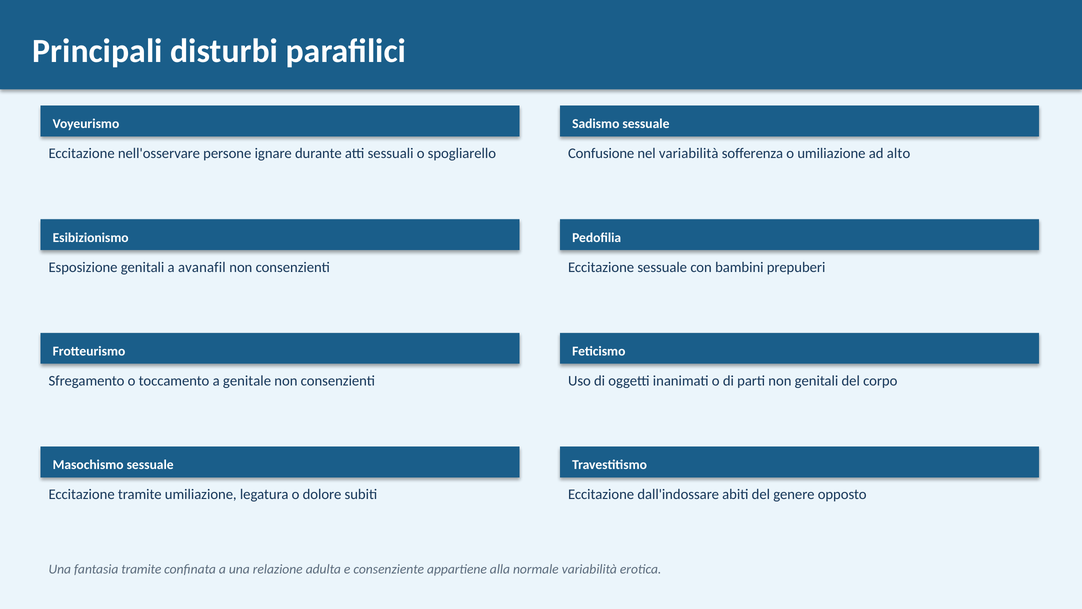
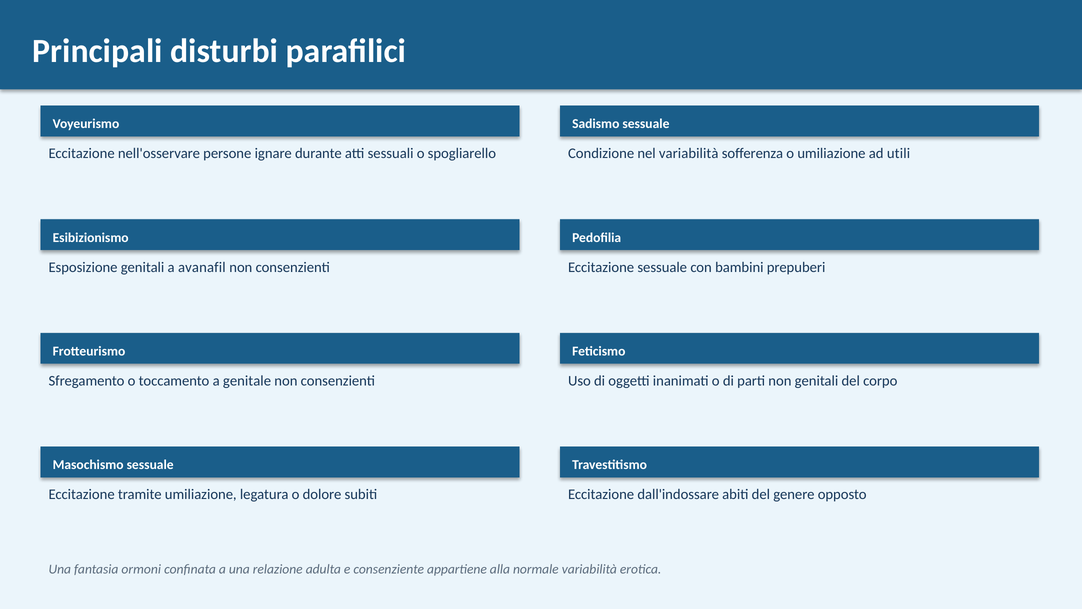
Confusione: Confusione -> Condizione (601, 153)
alto: alto -> utili (899, 153)
fantasia tramite: tramite -> ormoni (141, 569)
